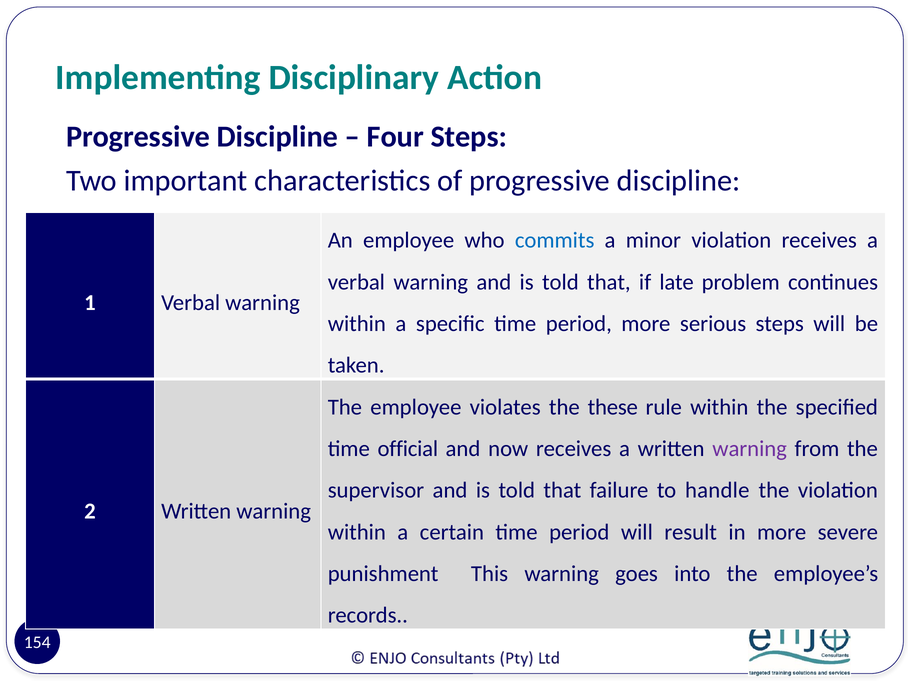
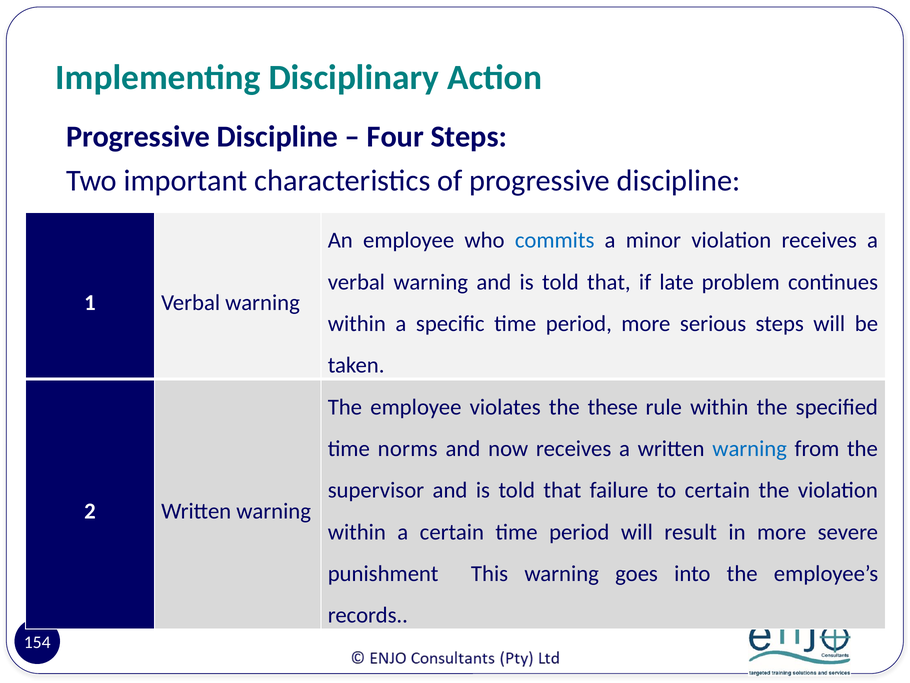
official: official -> norms (408, 448)
warning colour: purple -> blue (750, 448)
to handle: handle -> certain (717, 490)
